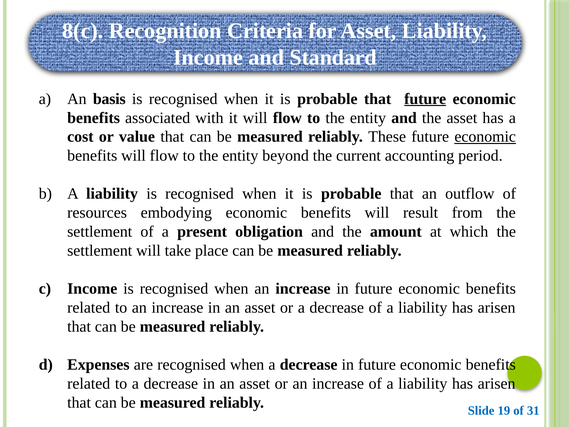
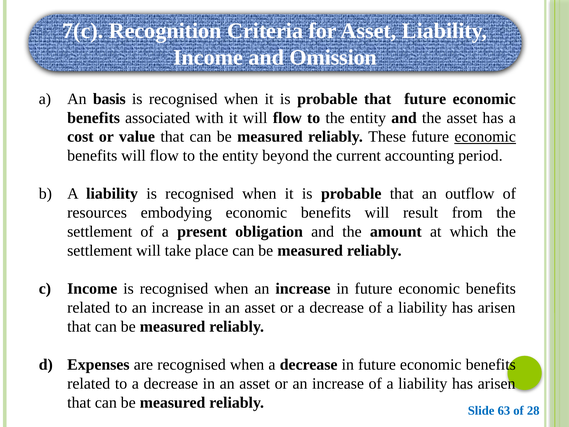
8(c: 8(c -> 7(c (83, 31)
Standard: Standard -> Omission (333, 57)
future underline: present -> none (425, 99)
19: 19 -> 63 (504, 411)
31: 31 -> 28 (533, 411)
